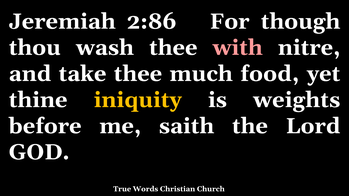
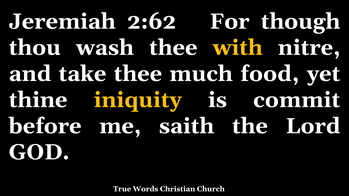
2:86: 2:86 -> 2:62 (151, 22)
with colour: pink -> yellow (238, 48)
weights: weights -> commit (297, 100)
